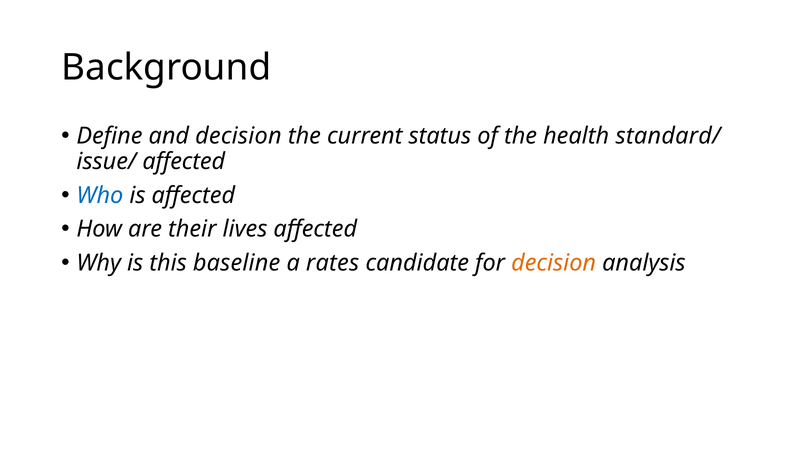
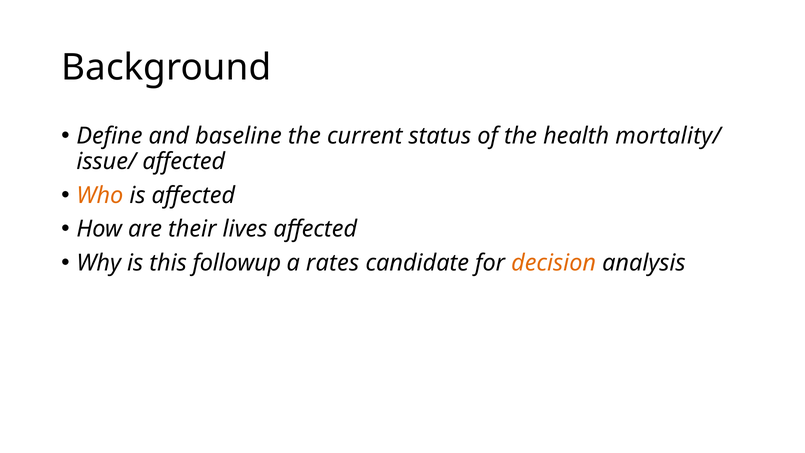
and decision: decision -> baseline (238, 136)
standard/: standard/ -> mortality/ (668, 136)
Who colour: blue -> orange (100, 195)
baseline: baseline -> followup (237, 263)
